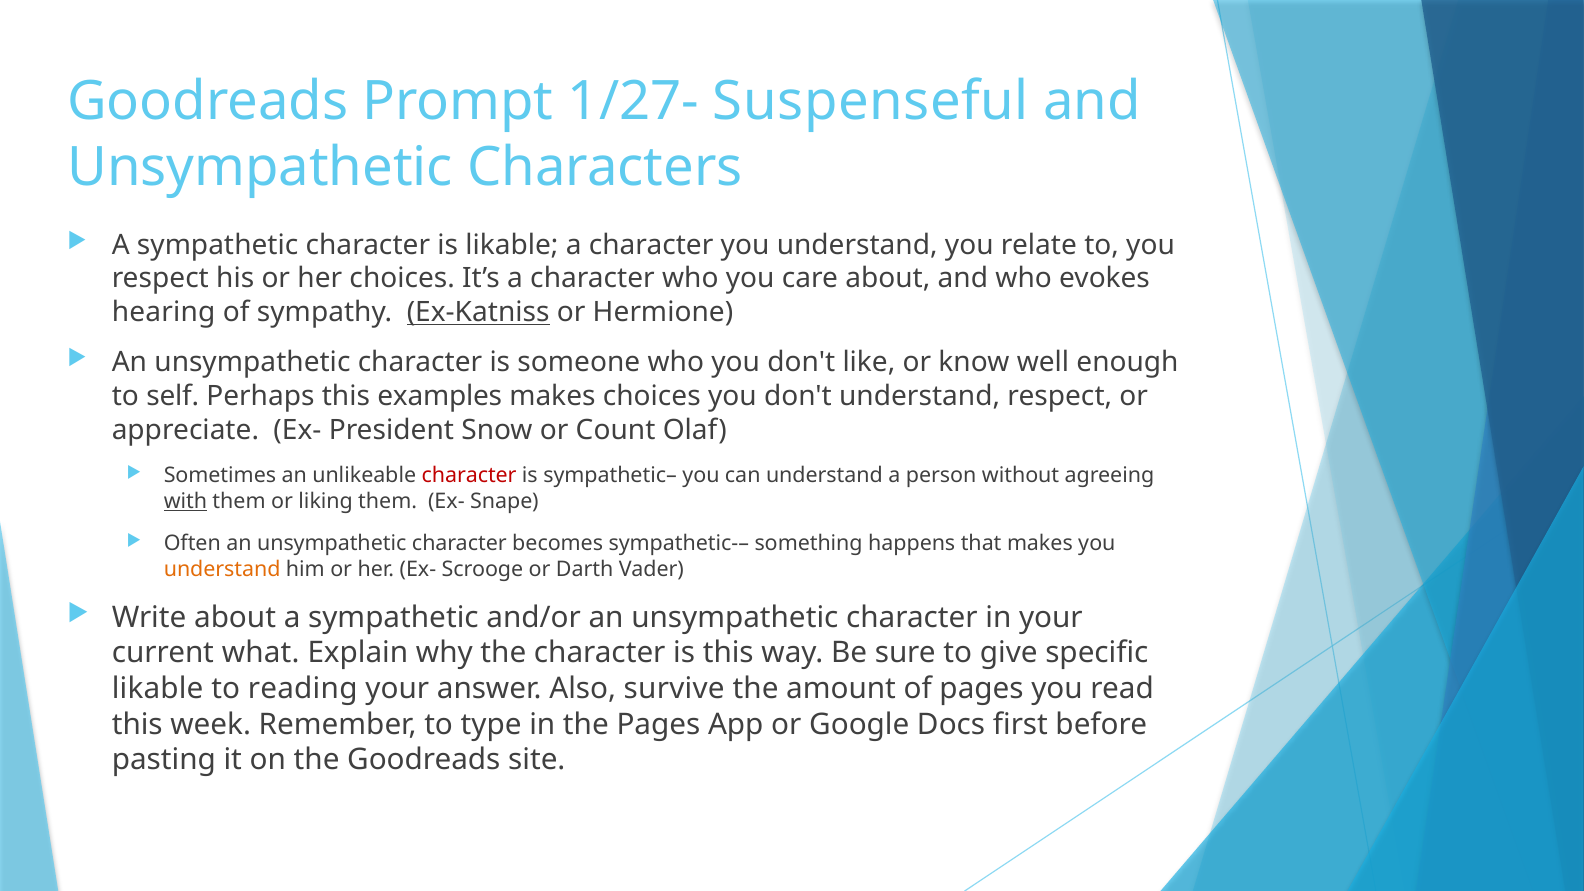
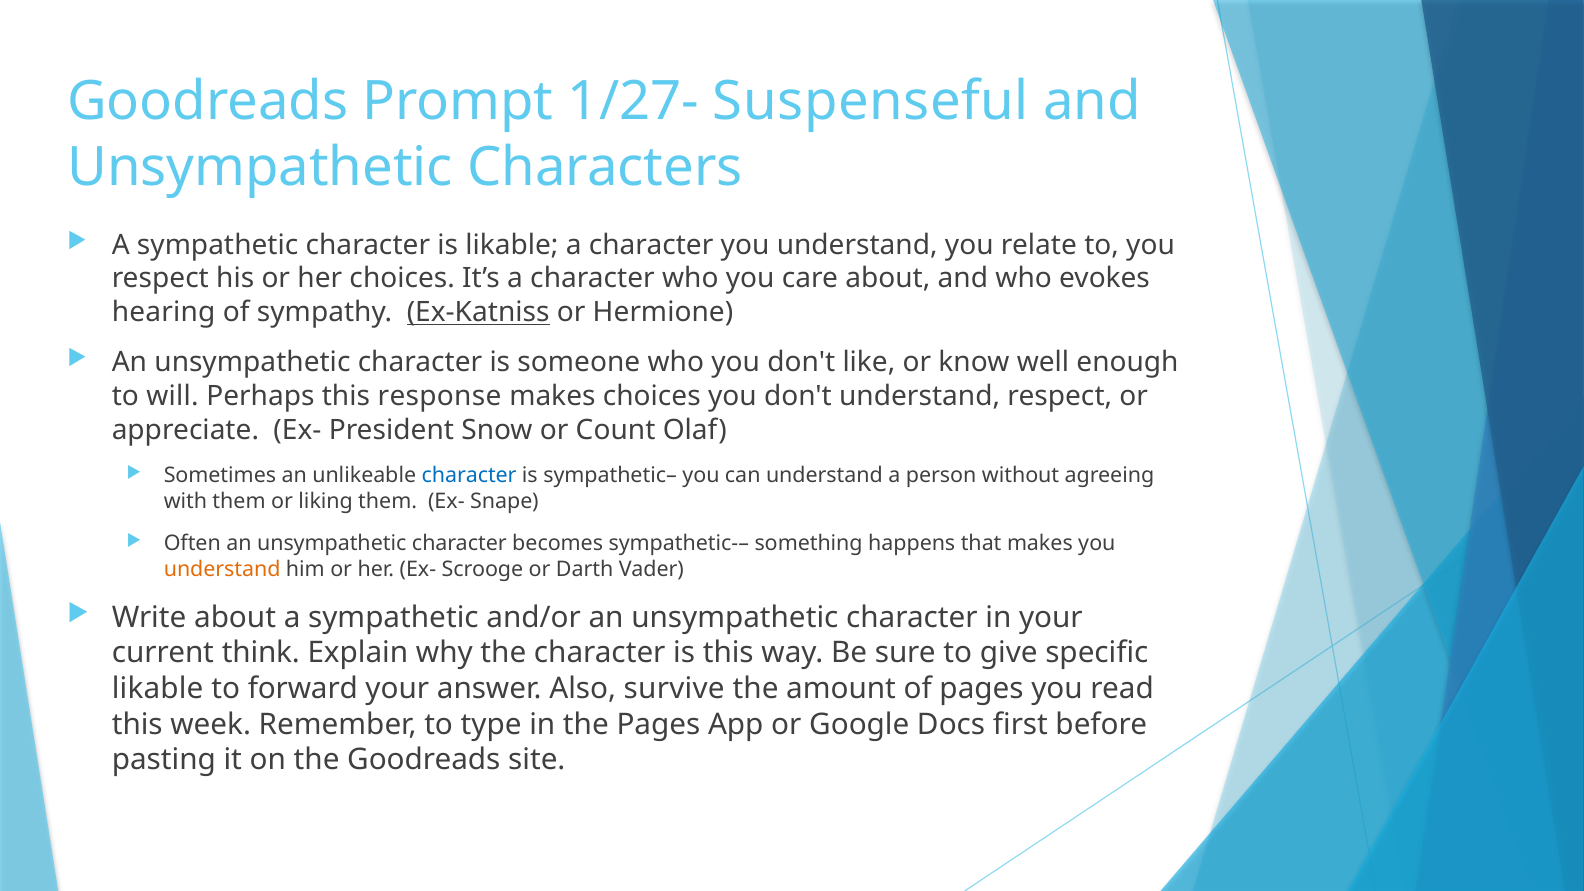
self: self -> will (173, 396)
examples: examples -> response (439, 396)
character colour: red -> blue (469, 476)
with underline: present -> none (185, 501)
what: what -> think (261, 653)
reading: reading -> forward (303, 689)
